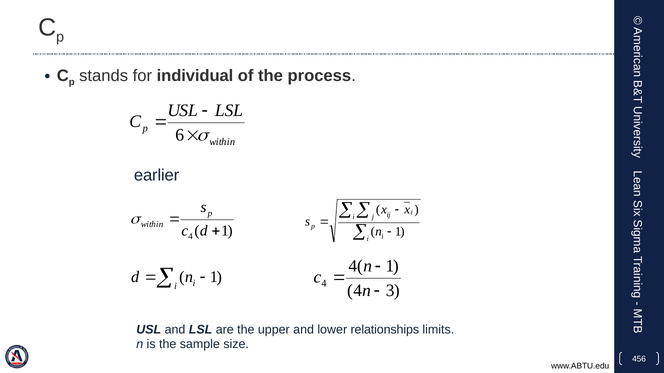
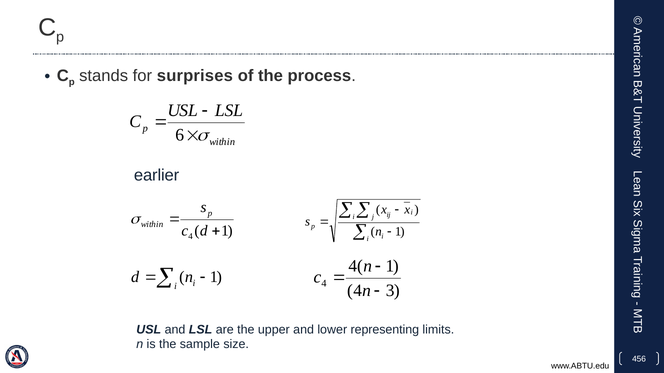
individual: individual -> surprises (195, 76)
relationships: relationships -> representing (385, 330)
